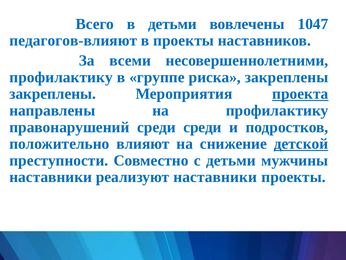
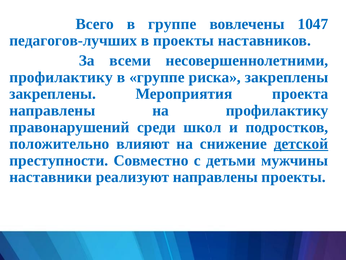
Всего в детьми: детьми -> группе (172, 24)
педагогов-влияют: педагогов-влияют -> педагогов-лучших (73, 41)
проекта underline: present -> none (300, 94)
среди среди: среди -> школ (202, 127)
реализуют наставники: наставники -> направлены (215, 177)
